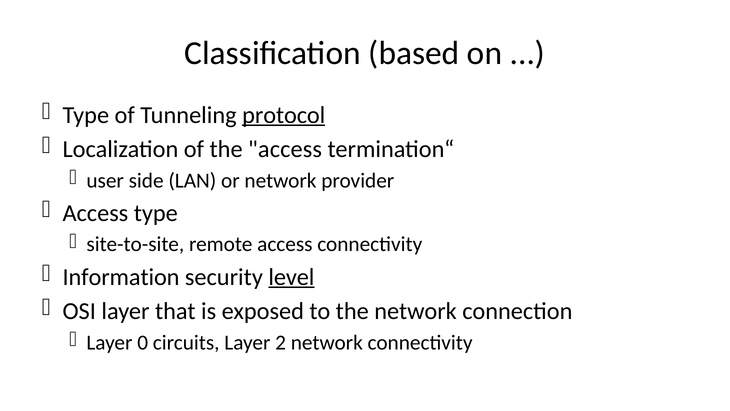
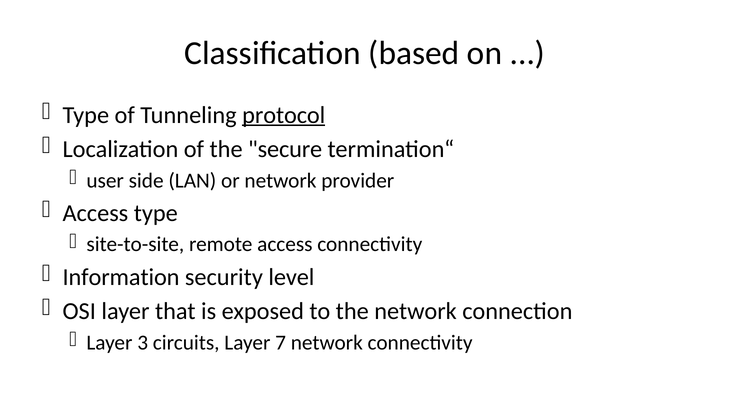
the access: access -> secure (285, 149)
level underline: present -> none (291, 277)
0: 0 -> 3 (143, 342)
2: 2 -> 7 (281, 342)
